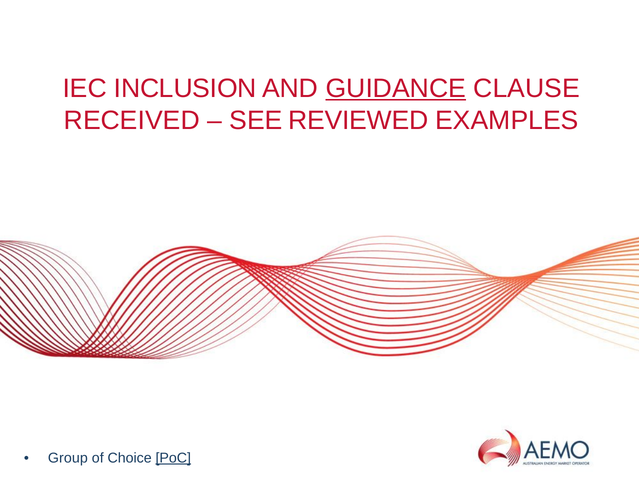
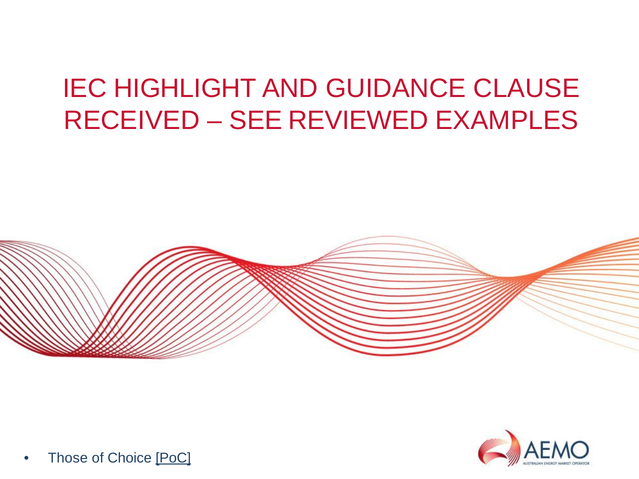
INCLUSION: INCLUSION -> HIGHLIGHT (185, 88)
GUIDANCE underline: present -> none (396, 88)
Group: Group -> Those (68, 458)
